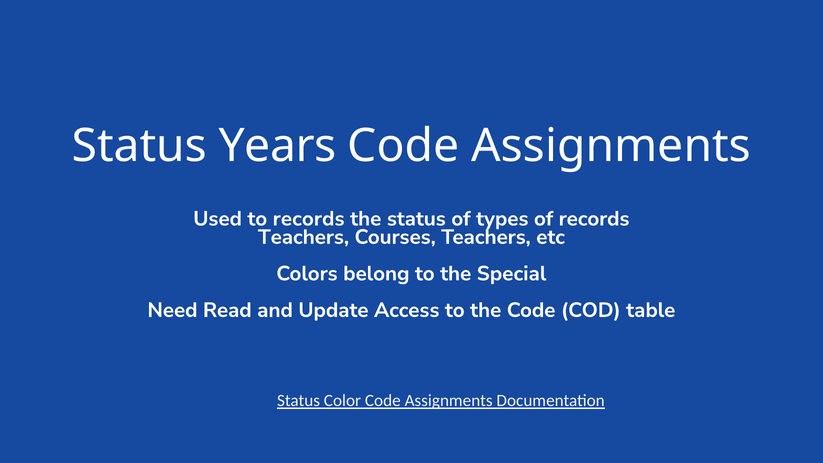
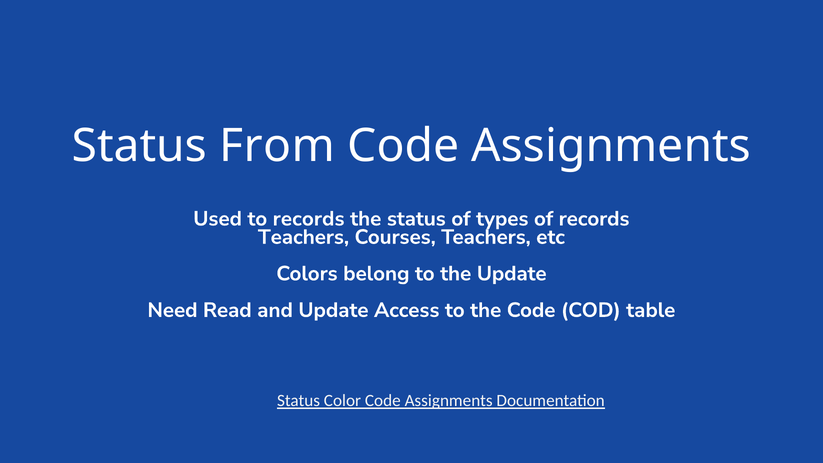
Years: Years -> From (277, 146)
the Special: Special -> Update (512, 273)
